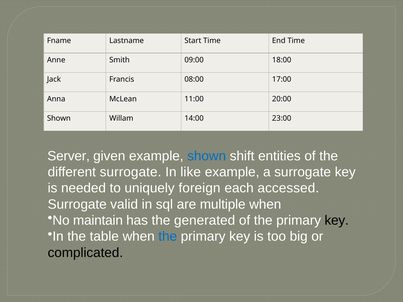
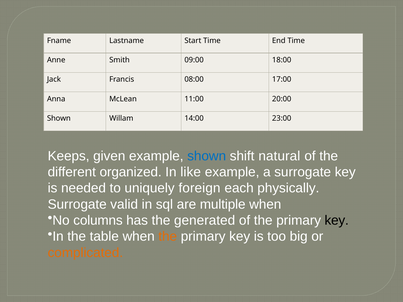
Server: Server -> Keeps (69, 156)
entities: entities -> natural (279, 156)
different surrogate: surrogate -> organized (131, 172)
accessed: accessed -> physically (288, 188)
maintain: maintain -> columns (98, 221)
the colour: blue -> orange (168, 237)
complicated colour: black -> orange (85, 253)
